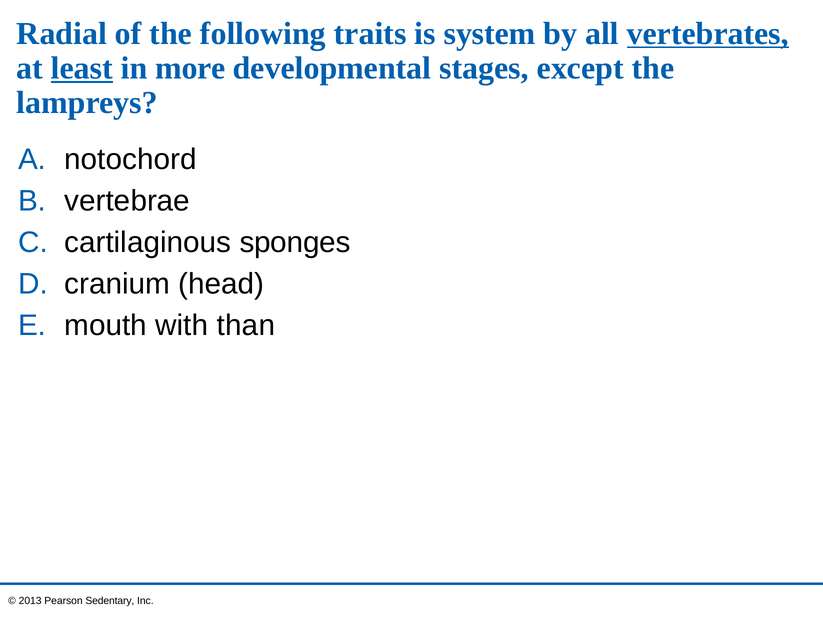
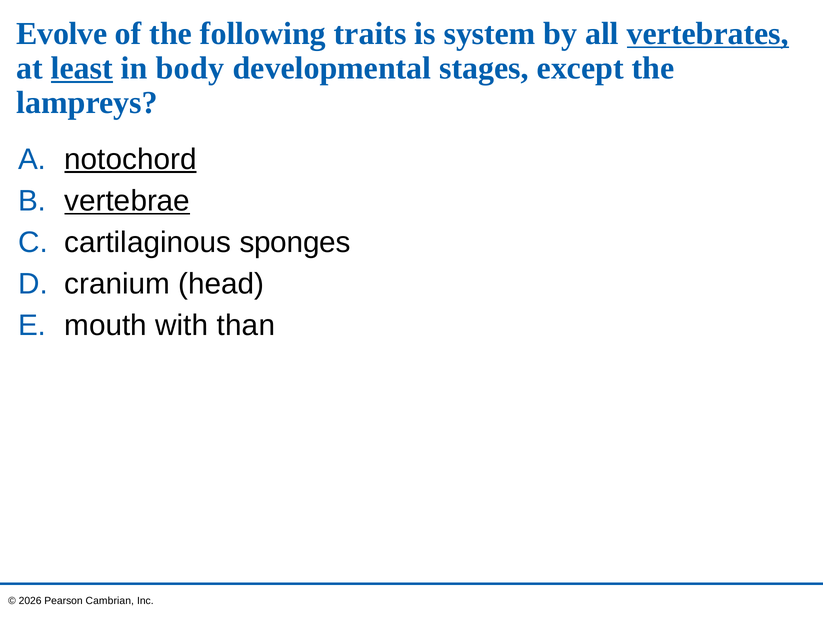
Radial: Radial -> Evolve (62, 34)
more: more -> body (190, 68)
notochord underline: none -> present (131, 159)
vertebrae underline: none -> present (127, 201)
2013: 2013 -> 2026 (30, 601)
Sedentary: Sedentary -> Cambrian (110, 601)
